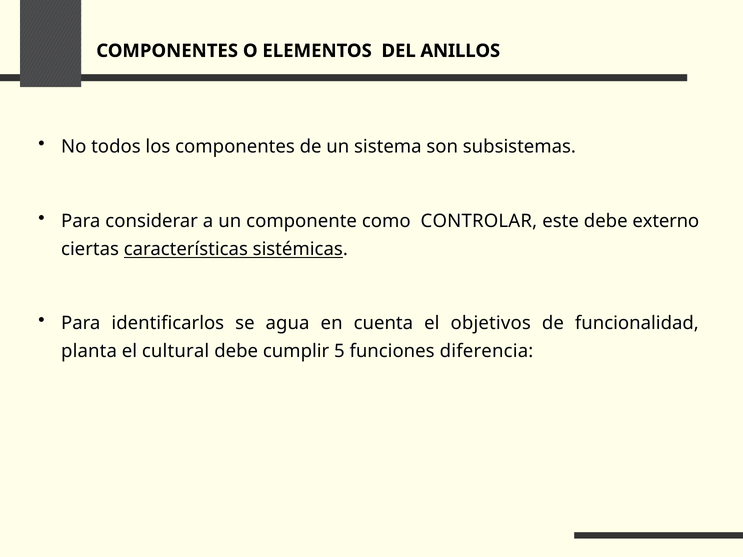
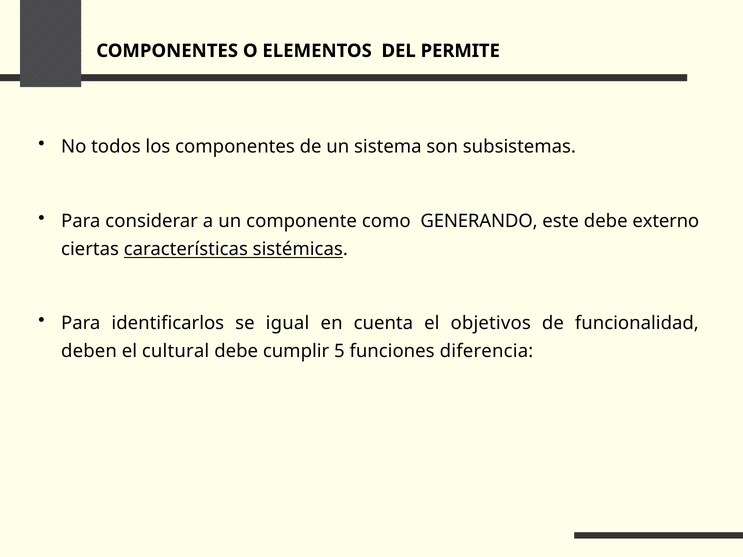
ANILLOS: ANILLOS -> PERMITE (460, 51)
CONTROLAR: CONTROLAR -> GENERANDO (479, 221)
agua: agua -> igual (287, 323)
planta: planta -> deben (89, 351)
